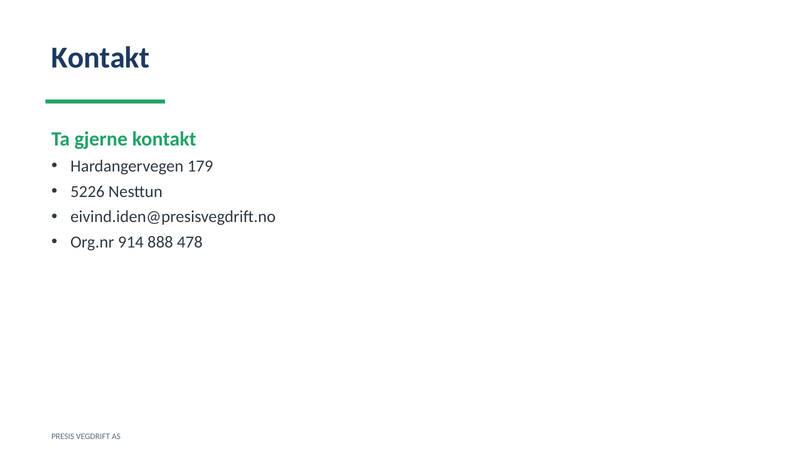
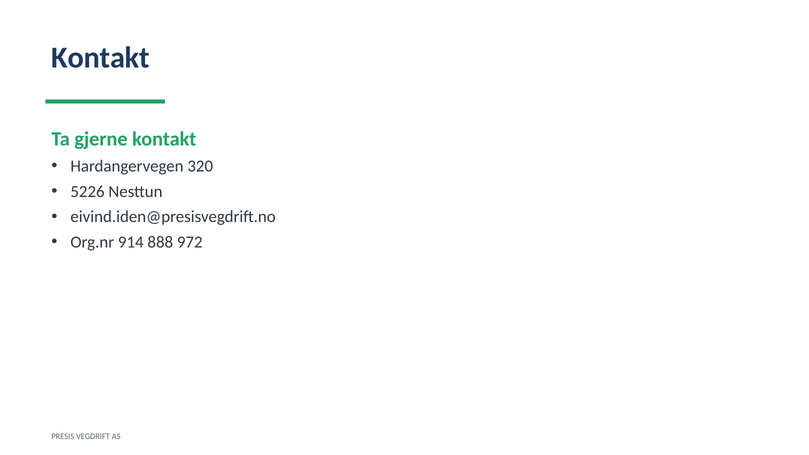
179: 179 -> 320 (200, 166)
478: 478 -> 972 (190, 242)
